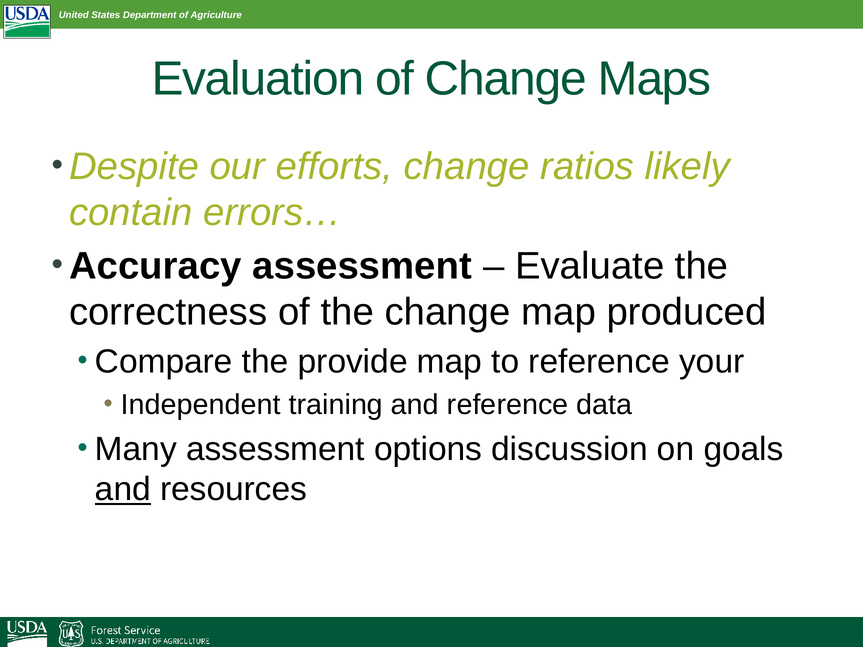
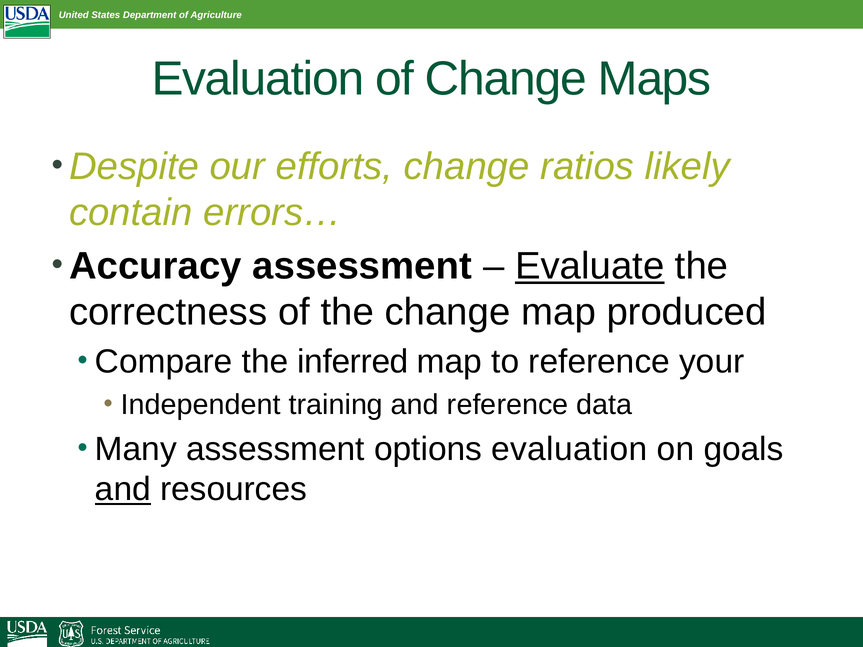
Evaluate underline: none -> present (590, 266)
provide: provide -> inferred (353, 362)
options discussion: discussion -> evaluation (569, 449)
